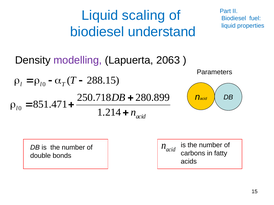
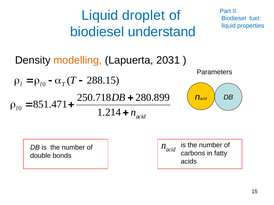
scaling: scaling -> droplet (144, 16)
modelling colour: purple -> orange (78, 60)
2063: 2063 -> 2031 (168, 60)
